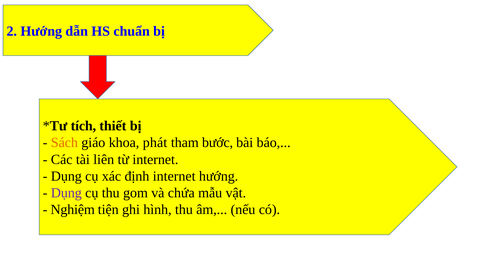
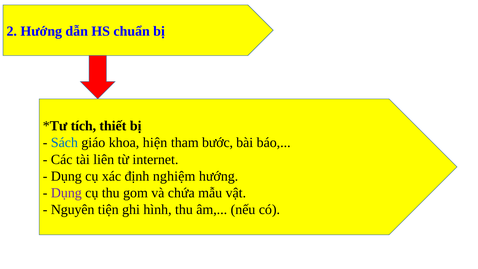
Sách colour: orange -> blue (64, 143)
phát: phát -> hiện (155, 143)
định internet: internet -> nghiệm (174, 176)
Nghiệm: Nghiệm -> Nguyên (73, 210)
